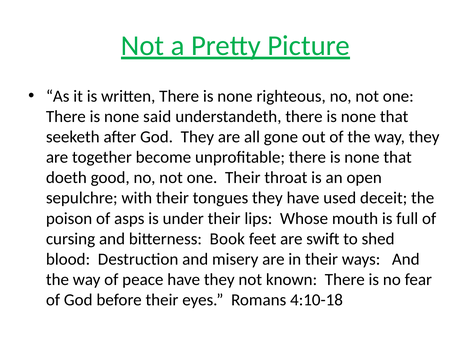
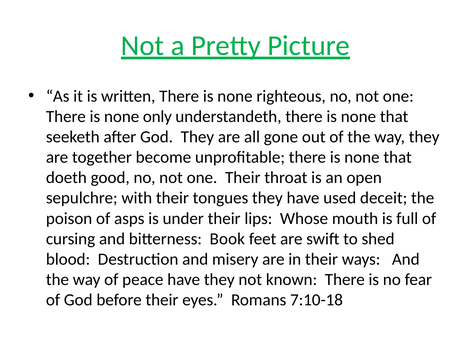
said: said -> only (157, 117)
4:10-18: 4:10-18 -> 7:10-18 (317, 300)
